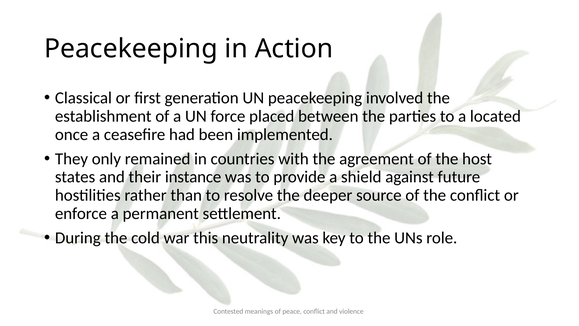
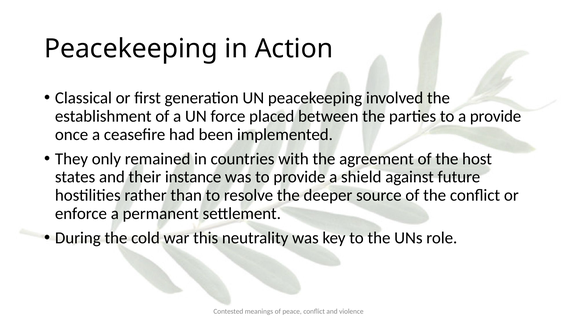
a located: located -> provide (496, 116)
